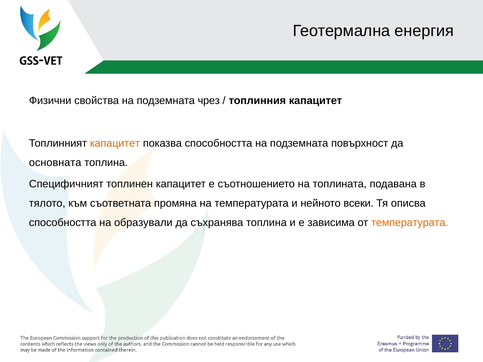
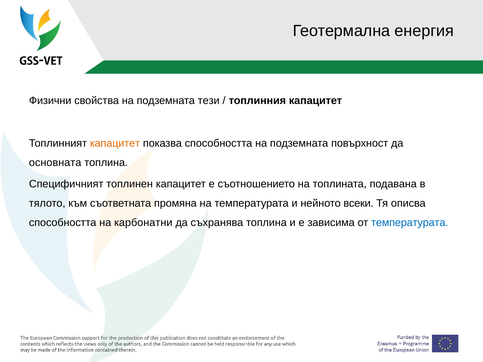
чрез: чрез -> тези (209, 101)
образували: образували -> карбонатни (143, 223)
температурата colour: orange -> blue (410, 223)
